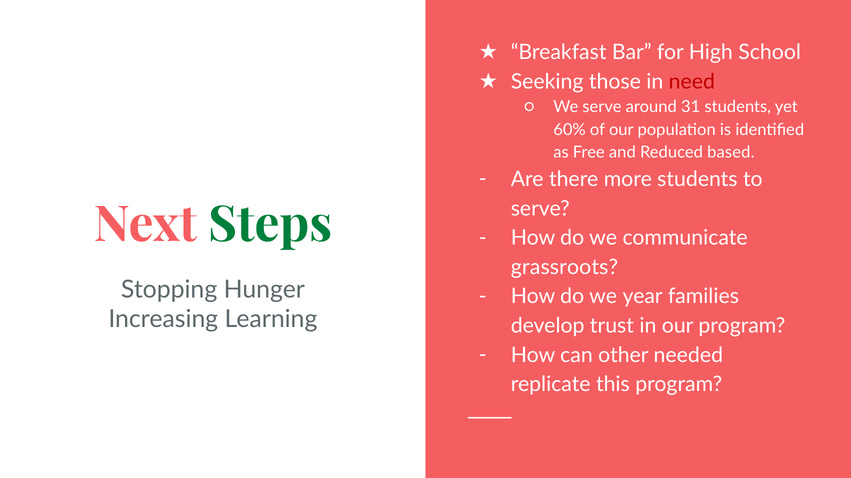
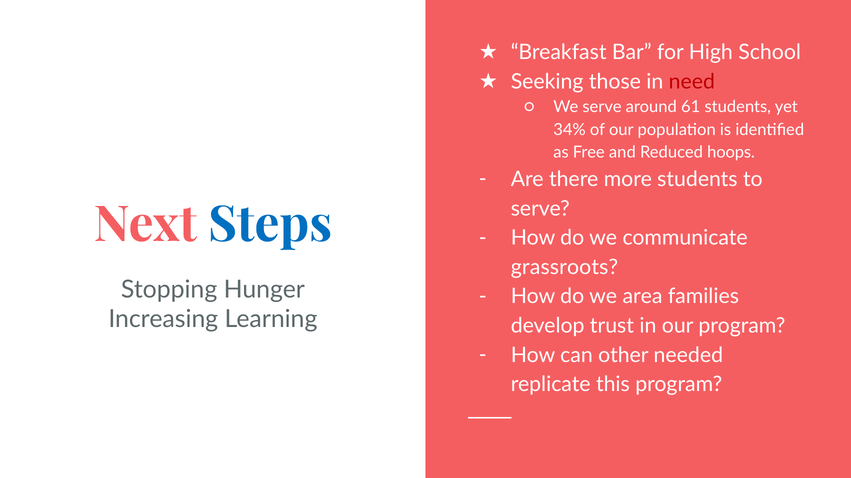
31: 31 -> 61 (691, 107)
60%: 60% -> 34% (570, 130)
based: based -> hoops (731, 153)
Steps colour: green -> blue (270, 225)
year: year -> area (643, 297)
